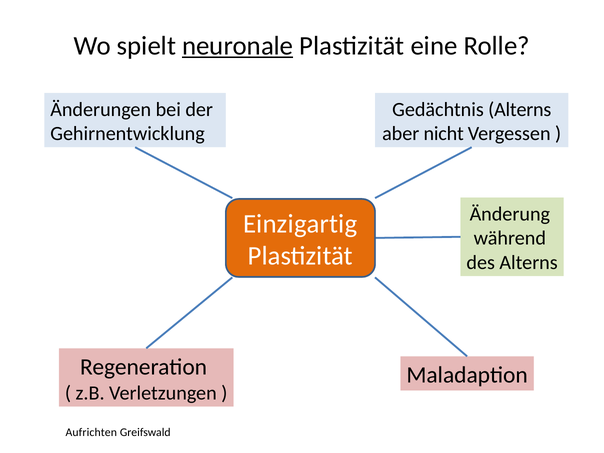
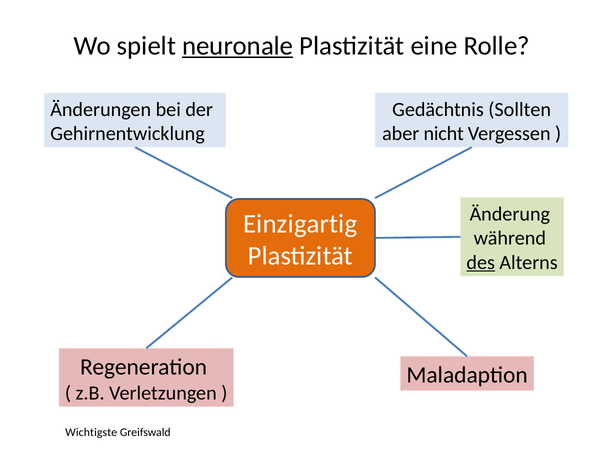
Gedächtnis Alterns: Alterns -> Sollten (520, 109)
des underline: none -> present (481, 262)
Aufrichten: Aufrichten -> Wichtigste (91, 432)
